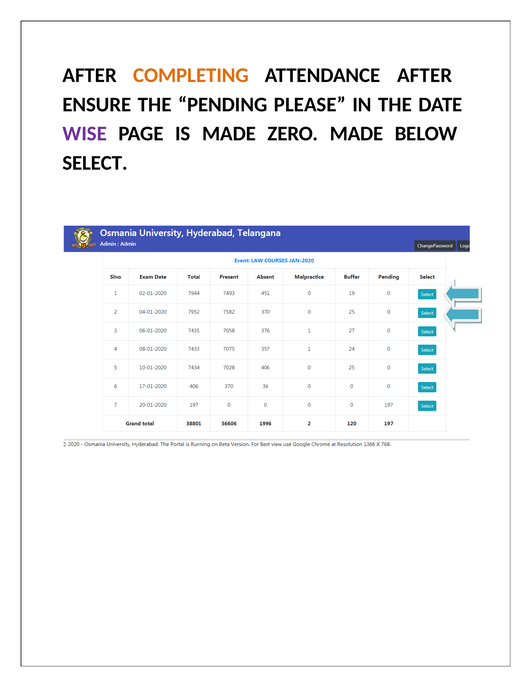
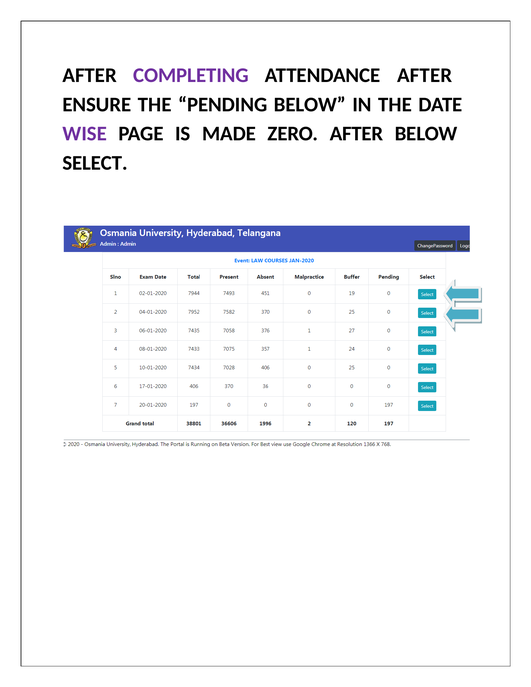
COMPLETING colour: orange -> purple (191, 75)
PENDING PLEASE: PLEASE -> BELOW (310, 105)
ZERO MADE: MADE -> AFTER (357, 134)
